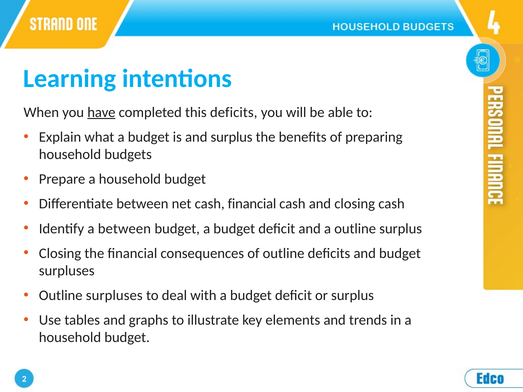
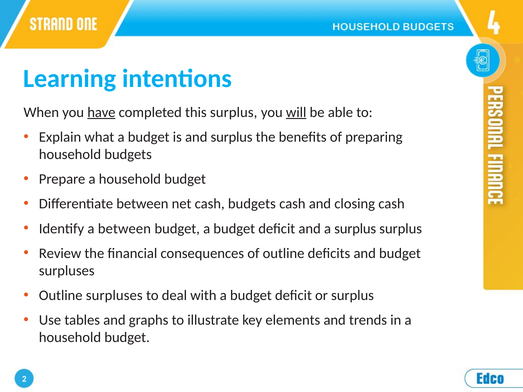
this deficits: deficits -> surplus (234, 112)
will underline: none -> present (296, 112)
cash financial: financial -> budgets (252, 204)
a outline: outline -> surplus (355, 229)
Closing: Closing -> Review (60, 253)
